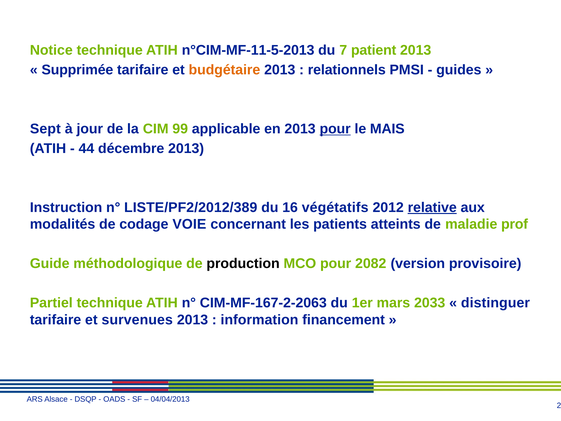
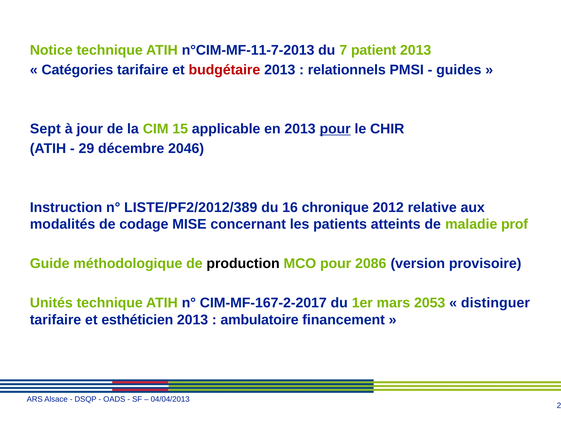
n°CIM-MF-11-5-2013: n°CIM-MF-11-5-2013 -> n°CIM-MF-11-7-2013 (248, 50)
Supprimée: Supprimée -> Catégories (77, 70)
budgétaire colour: orange -> red (224, 70)
99: 99 -> 15 (180, 129)
MAIS: MAIS -> CHIR (387, 129)
44: 44 -> 29 (86, 148)
décembre 2013: 2013 -> 2046 (186, 148)
végétatifs: végétatifs -> chronique (335, 207)
relative underline: present -> none (432, 207)
VOIE: VOIE -> MISE (189, 224)
2082: 2082 -> 2086 (371, 263)
Partiel: Partiel -> Unités (51, 303)
CIM-MF-167-2-2063: CIM-MF-167-2-2063 -> CIM-MF-167-2-2017 (263, 303)
2033: 2033 -> 2053 (430, 303)
survenues: survenues -> esthéticien (137, 320)
information: information -> ambulatoire (260, 320)
